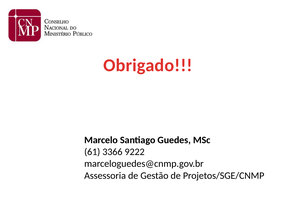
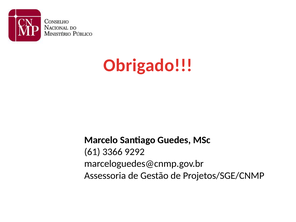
9222: 9222 -> 9292 (135, 152)
